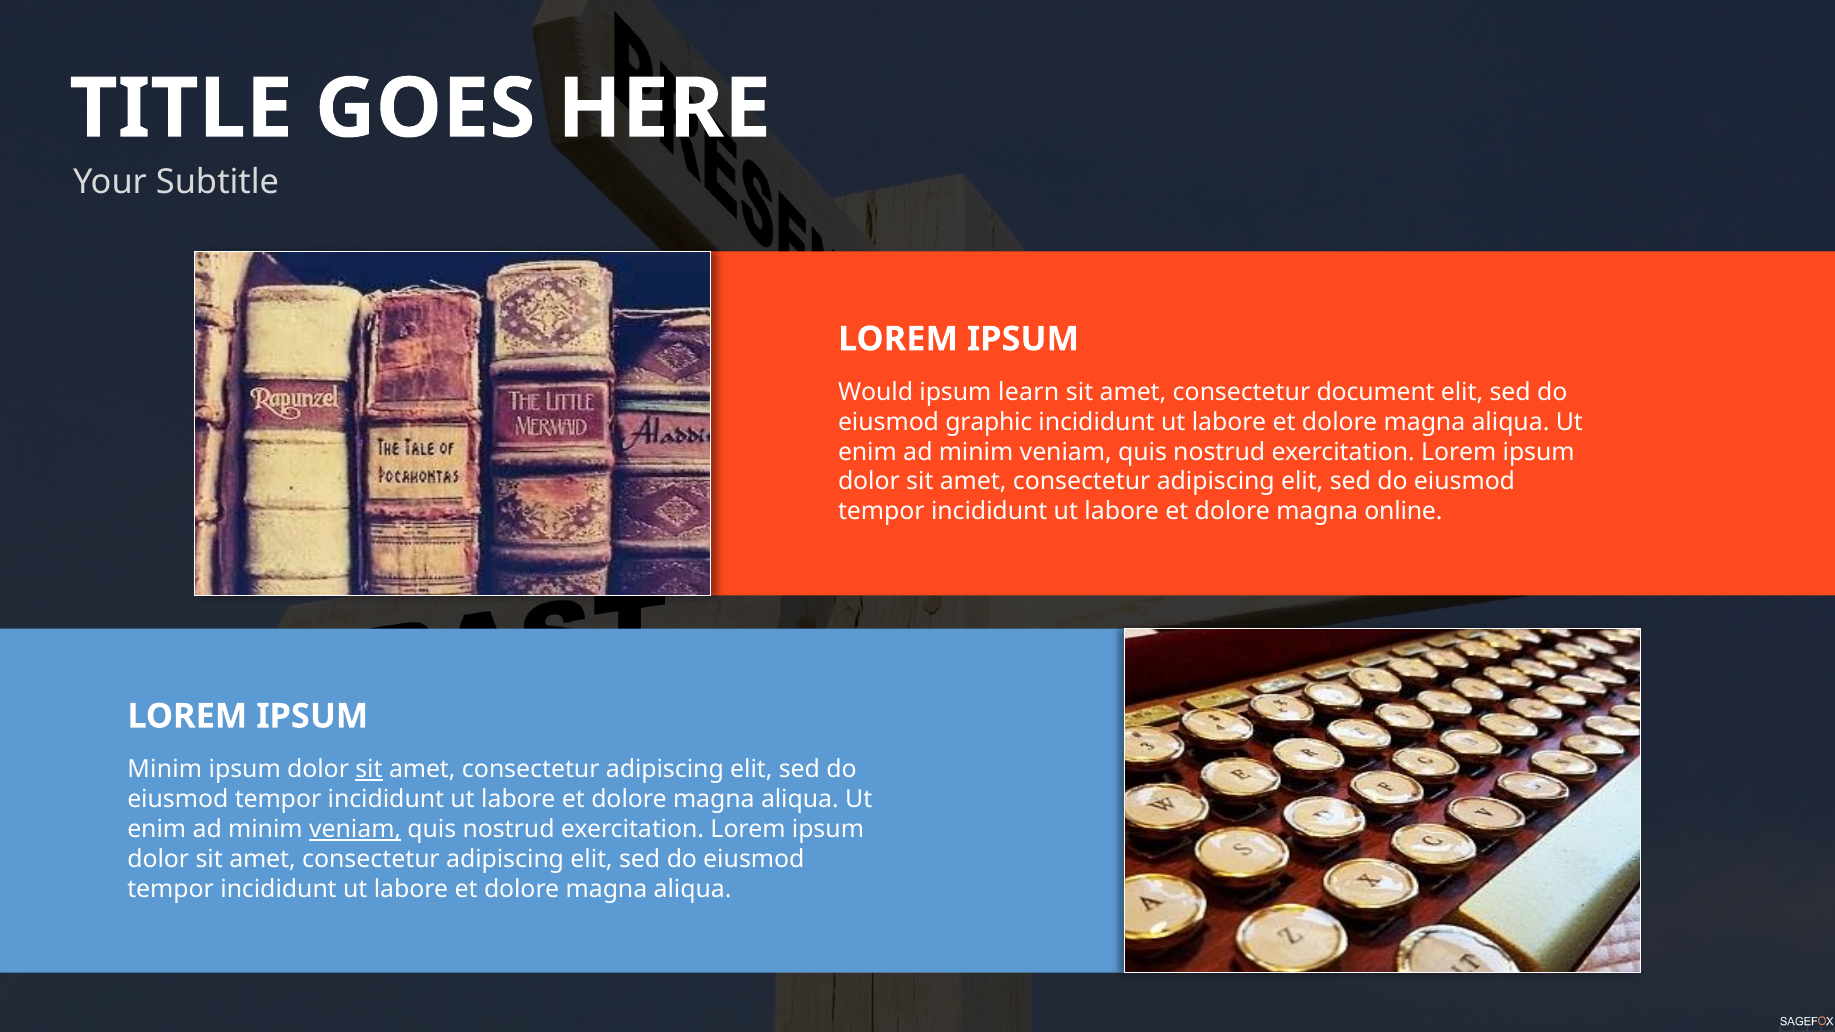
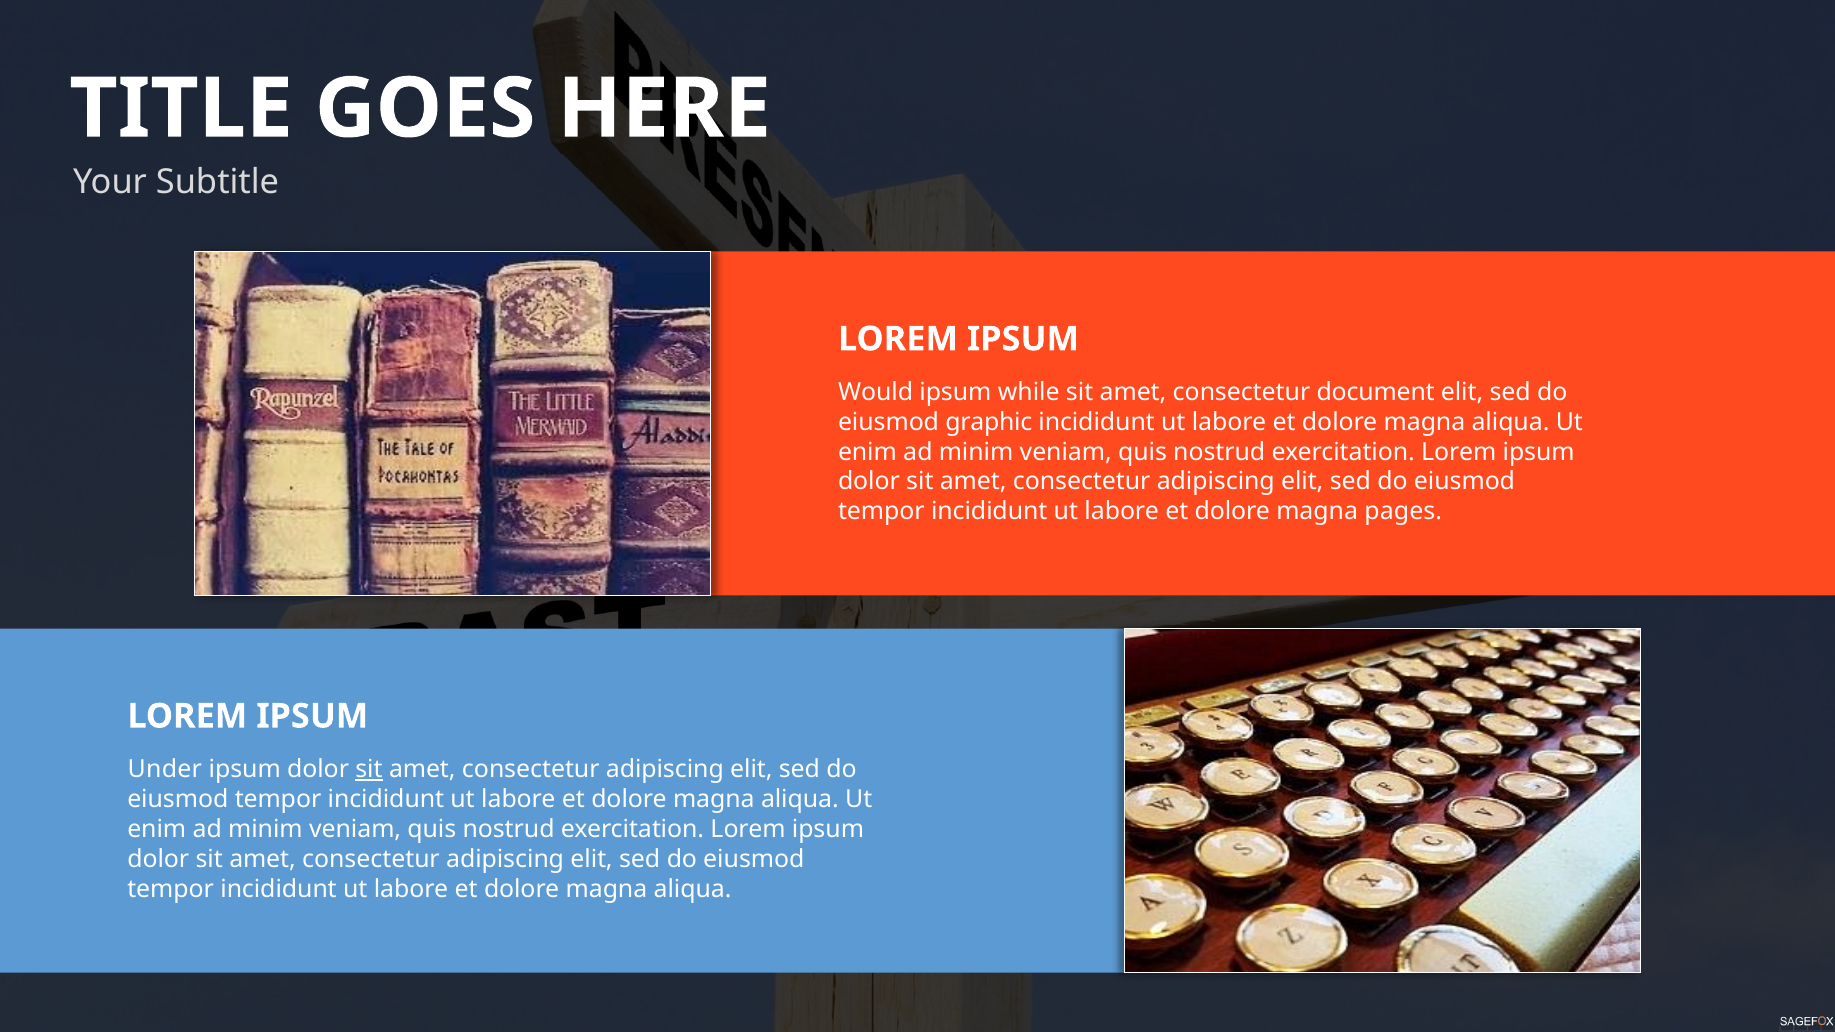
learn: learn -> while (1029, 392)
online: online -> pages (1403, 512)
Minim: Minim -> Under (165, 770)
veniam underline: present -> none (355, 829)
